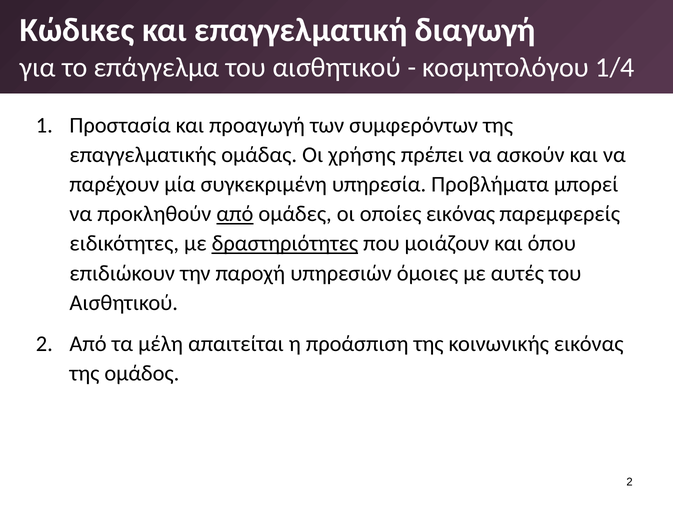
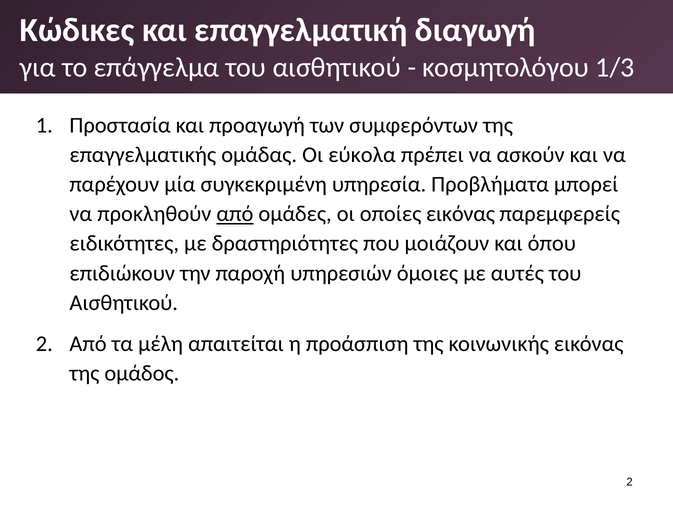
1/4: 1/4 -> 1/3 (615, 68)
χρήσης: χρήσης -> εύκολα (362, 155)
δραστηριότητες underline: present -> none (285, 243)
